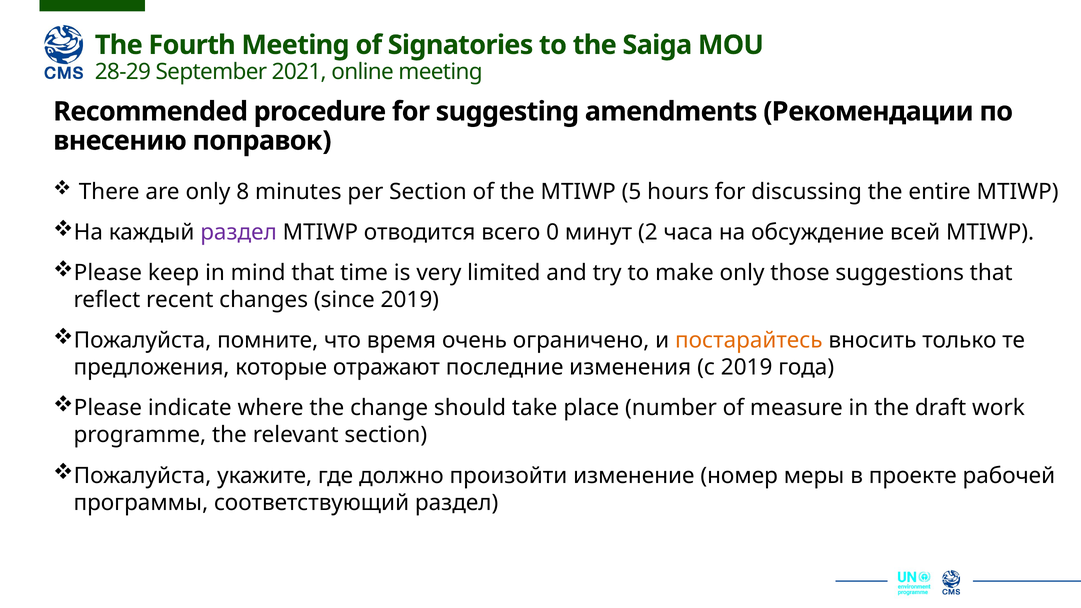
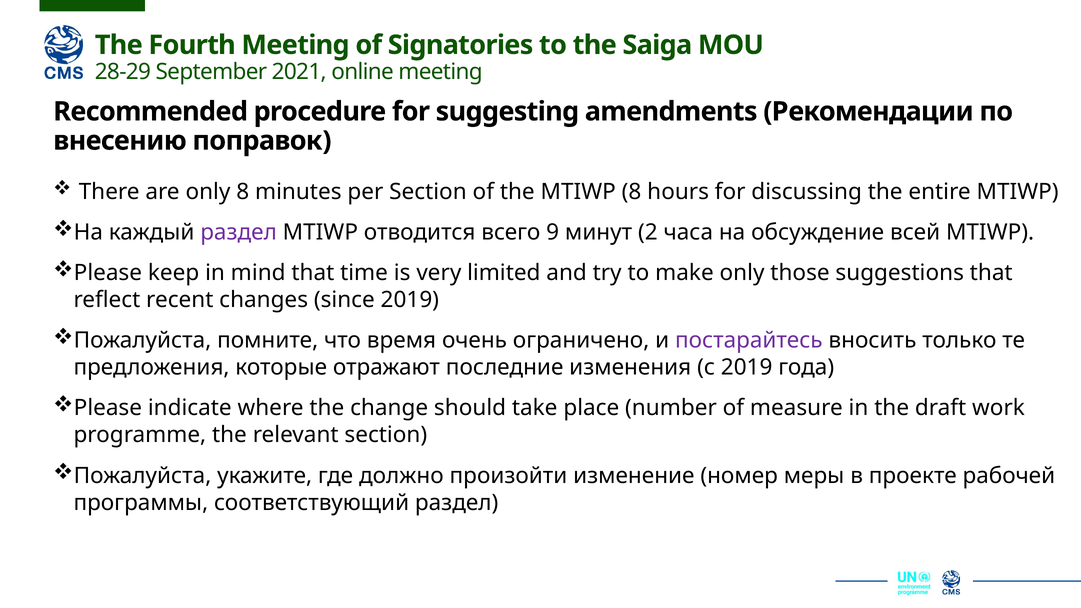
MTIWP 5: 5 -> 8 (632, 192)
0: 0 -> 9 (553, 232)
постарайтесь colour: orange -> purple (749, 340)
